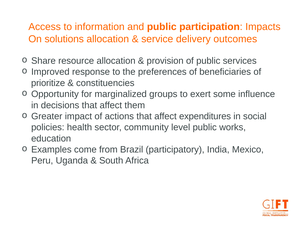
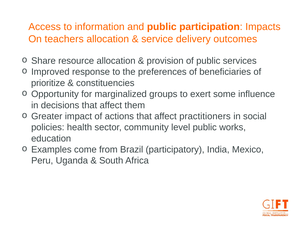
solutions: solutions -> teachers (64, 39)
expenditures: expenditures -> practitioners (205, 116)
